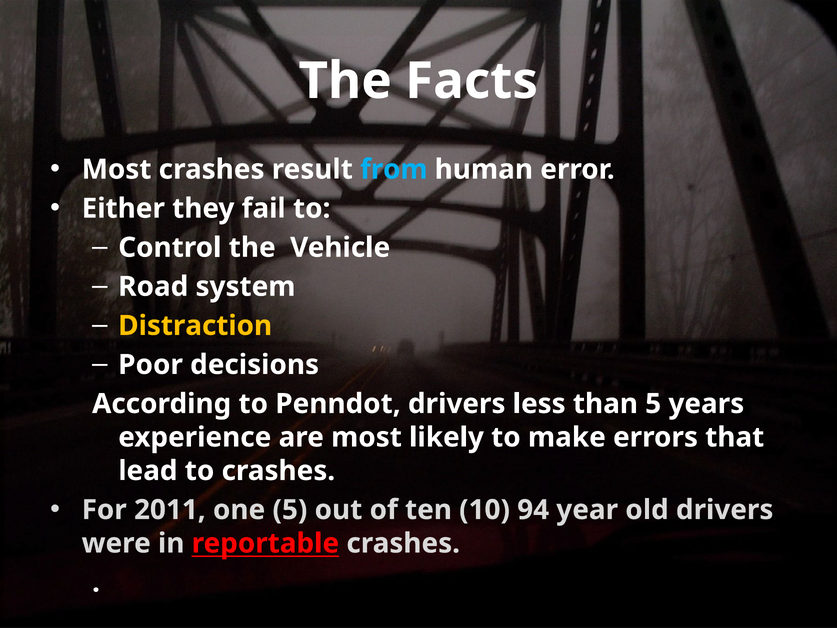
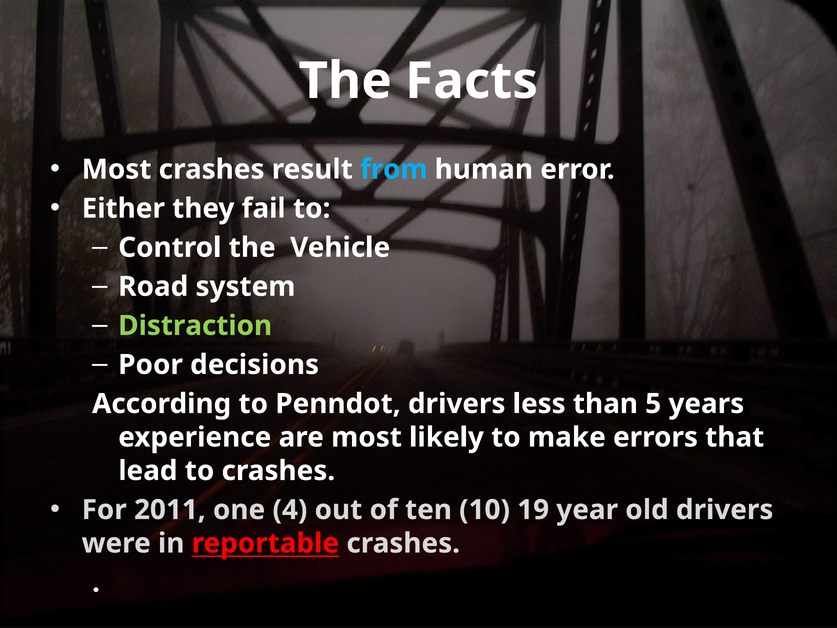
Distraction colour: yellow -> light green (195, 326)
one 5: 5 -> 4 (290, 510)
94: 94 -> 19 (533, 510)
